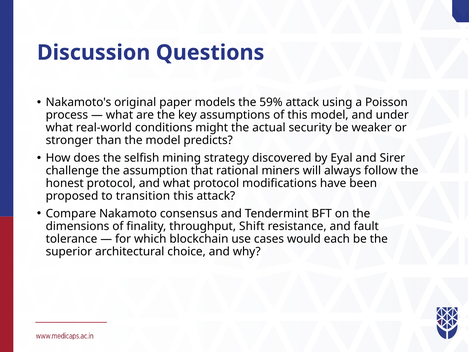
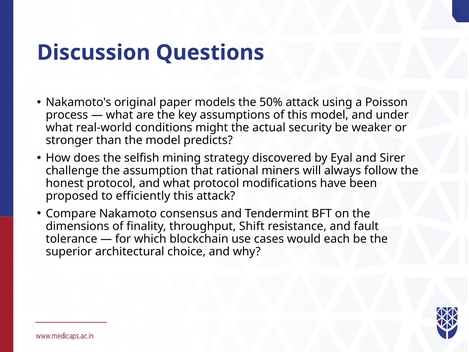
59%: 59% -> 50% (271, 102)
transition: transition -> efficiently (143, 196)
